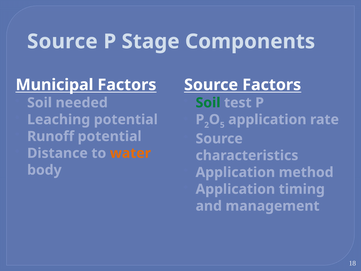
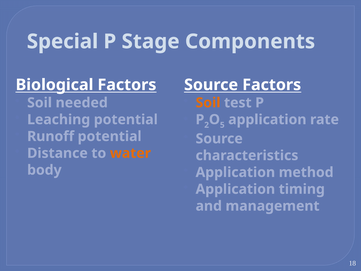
Source: Source -> Special (62, 41)
Municipal: Municipal -> Biological (54, 85)
Soil colour: green -> orange (208, 103)
